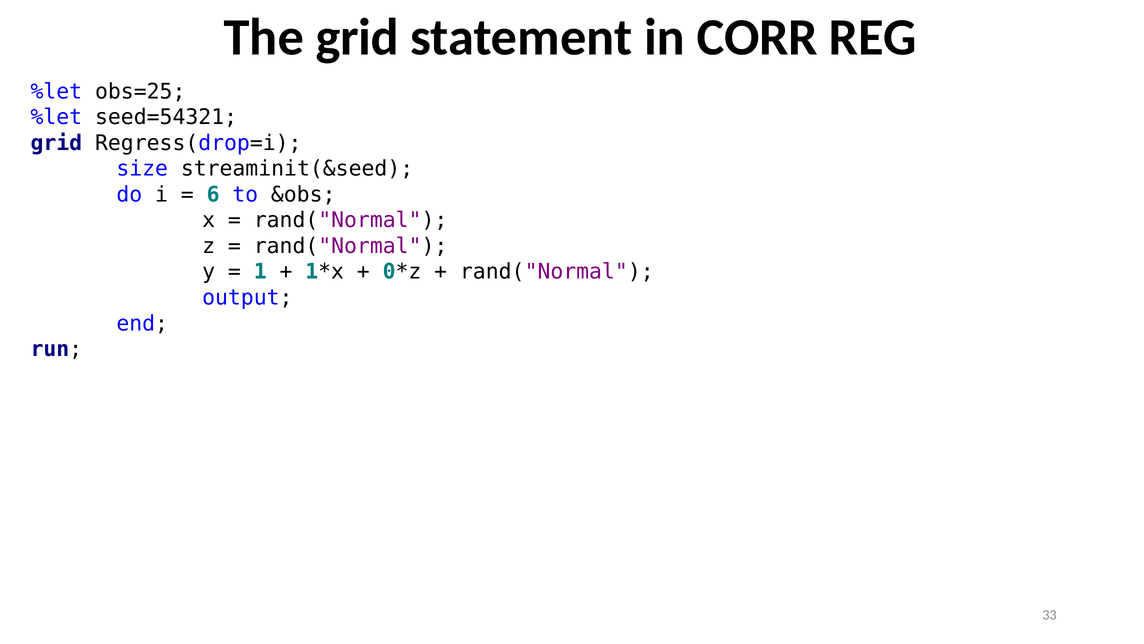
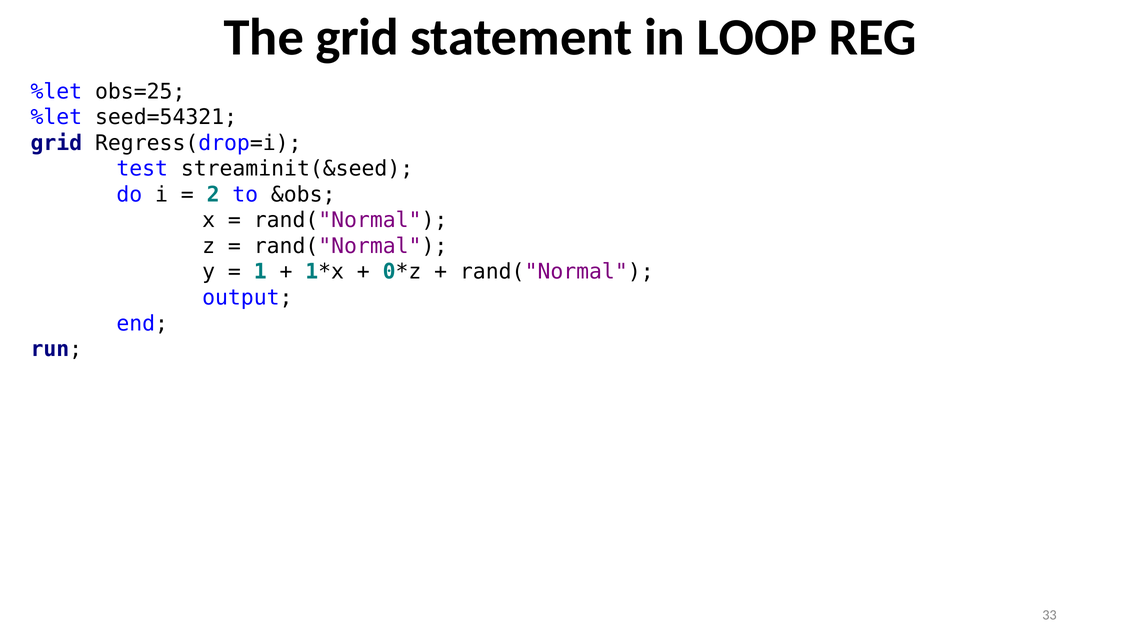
CORR: CORR -> LOOP (757, 37)
size: size -> test (142, 169)
6: 6 -> 2 (213, 194)
